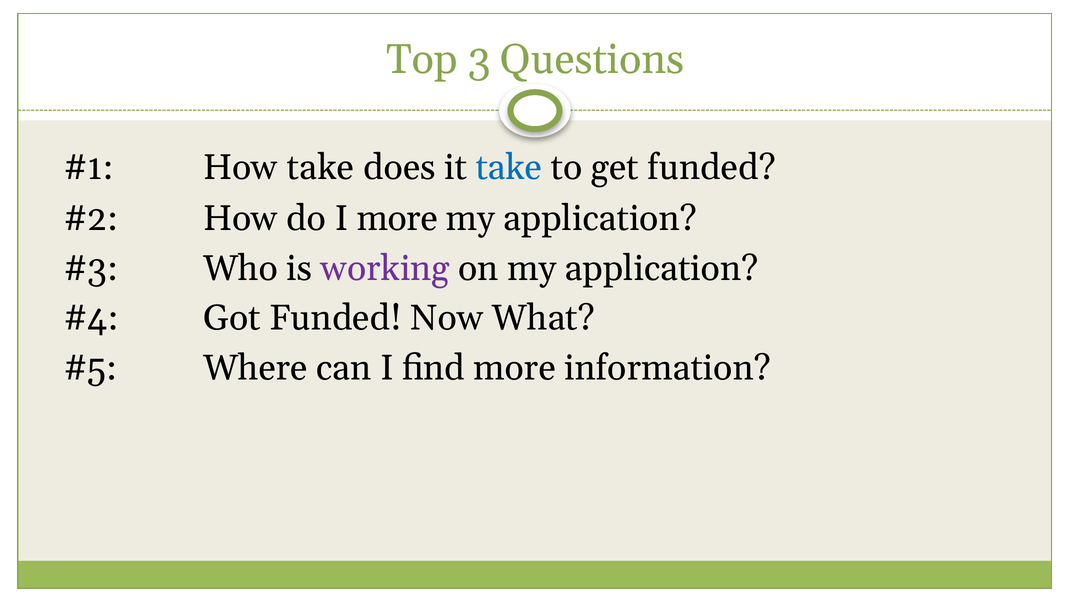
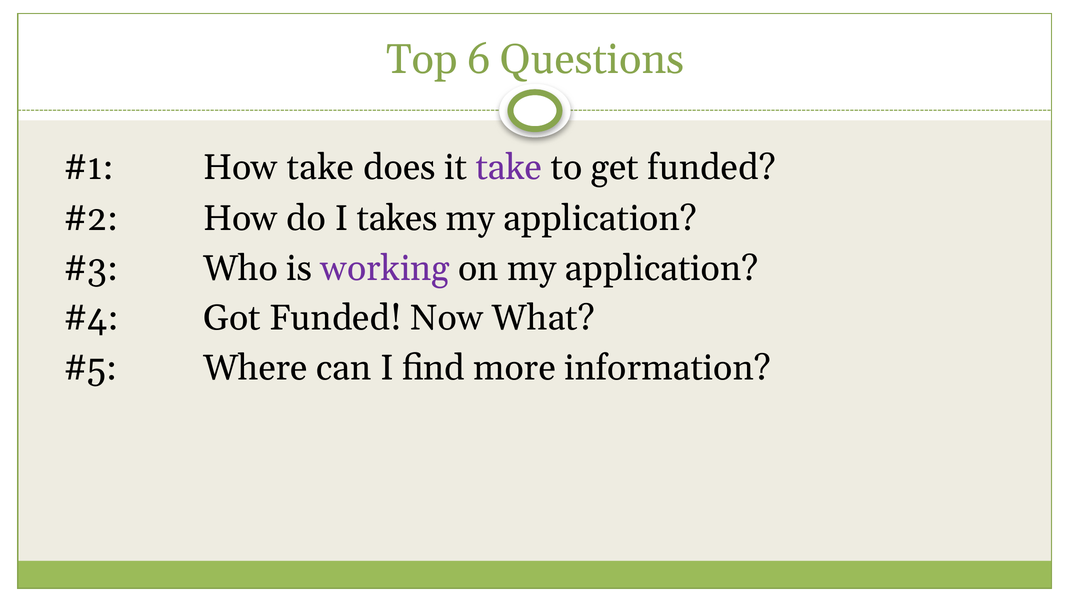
3: 3 -> 6 (479, 60)
take colour: blue -> purple (509, 167)
I more: more -> takes (397, 218)
